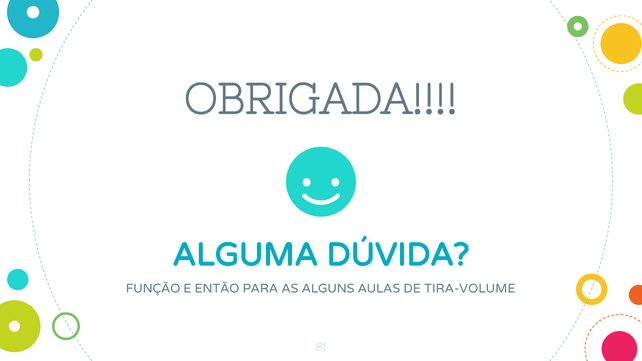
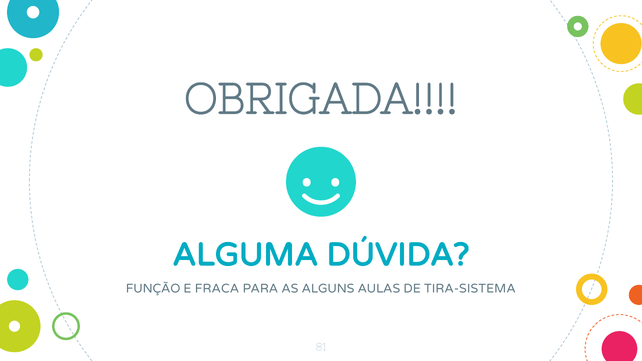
ENTÃO: ENTÃO -> FRACA (217, 289)
TIRA-VOLUME: TIRA-VOLUME -> TIRA-SISTEMA (470, 289)
